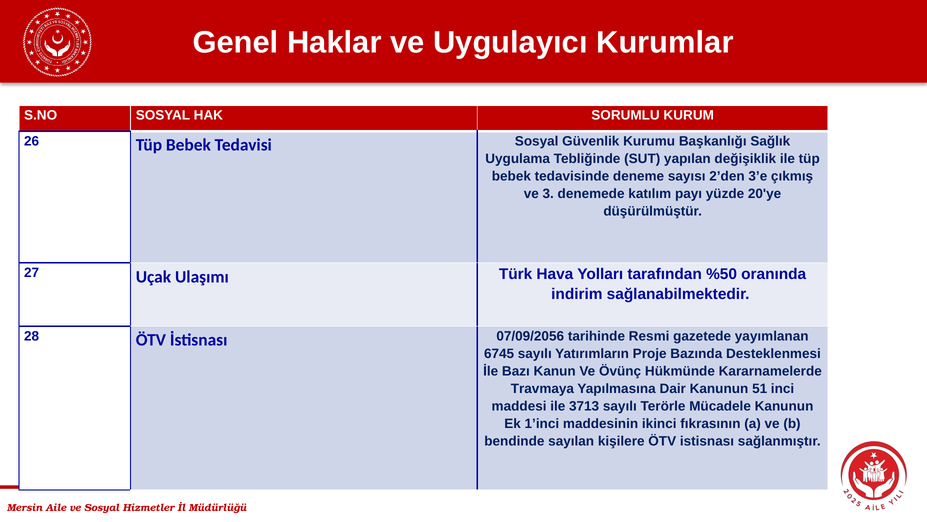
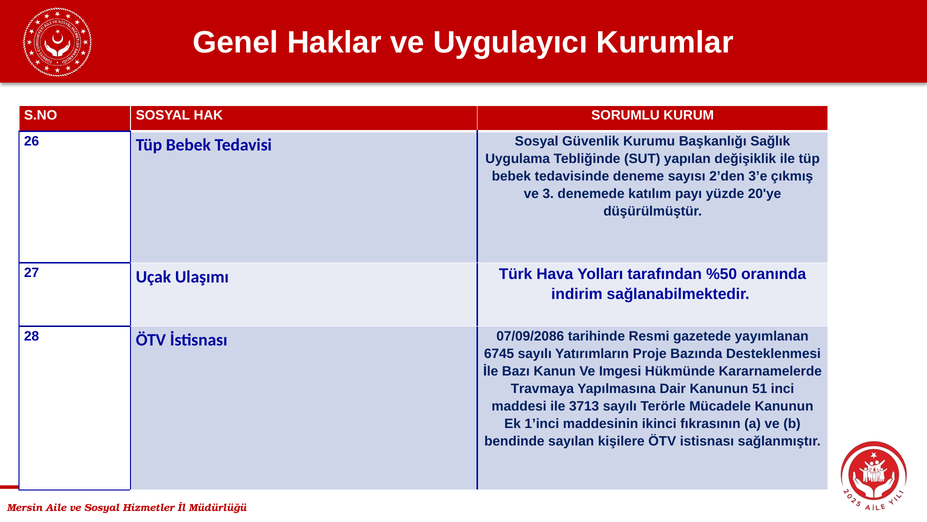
07/09/2056: 07/09/2056 -> 07/09/2086 (530, 336)
Övünç: Övünç -> Imgesi (620, 371)
